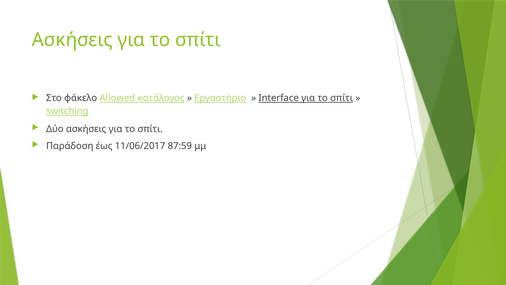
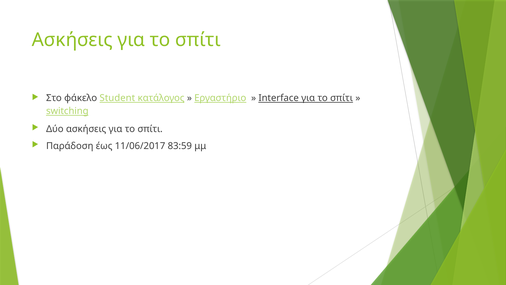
Allowed: Allowed -> Student (117, 98)
87:59: 87:59 -> 83:59 (180, 146)
